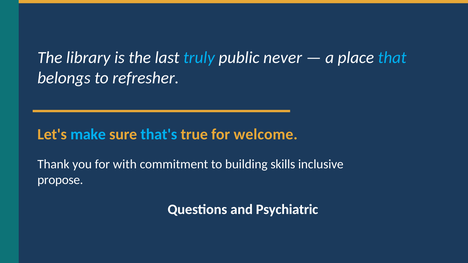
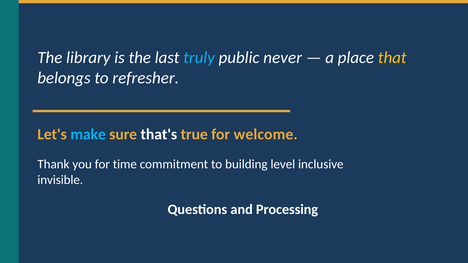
that colour: light blue -> yellow (392, 58)
that's colour: light blue -> white (159, 134)
with: with -> time (125, 165)
skills: skills -> level (283, 165)
propose: propose -> invisible (60, 180)
Psychiatric: Psychiatric -> Processing (287, 210)
